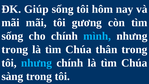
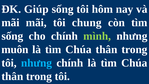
gương: gương -> chung (87, 23)
mình colour: light blue -> light green (97, 36)
trong: trong -> muôn (15, 49)
sàng: sàng -> thân (12, 76)
